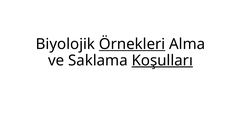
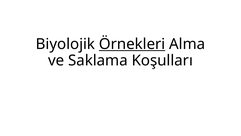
Koşulları underline: present -> none (162, 60)
